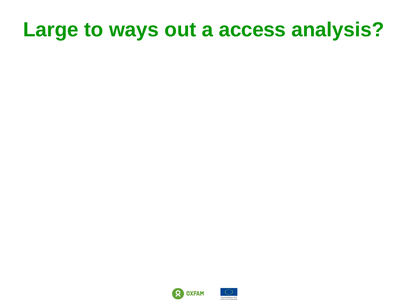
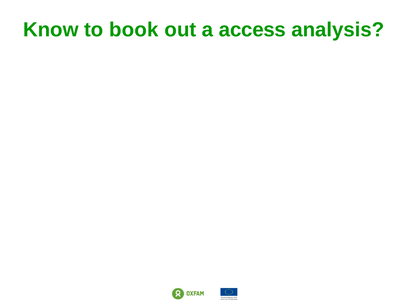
Large: Large -> Know (51, 30)
ways: ways -> book (134, 30)
